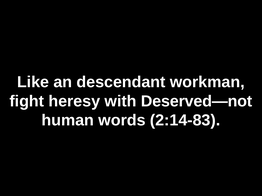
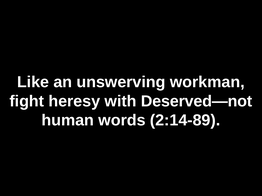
descendant: descendant -> unswerving (121, 82)
2:14-83: 2:14-83 -> 2:14-89 (185, 121)
